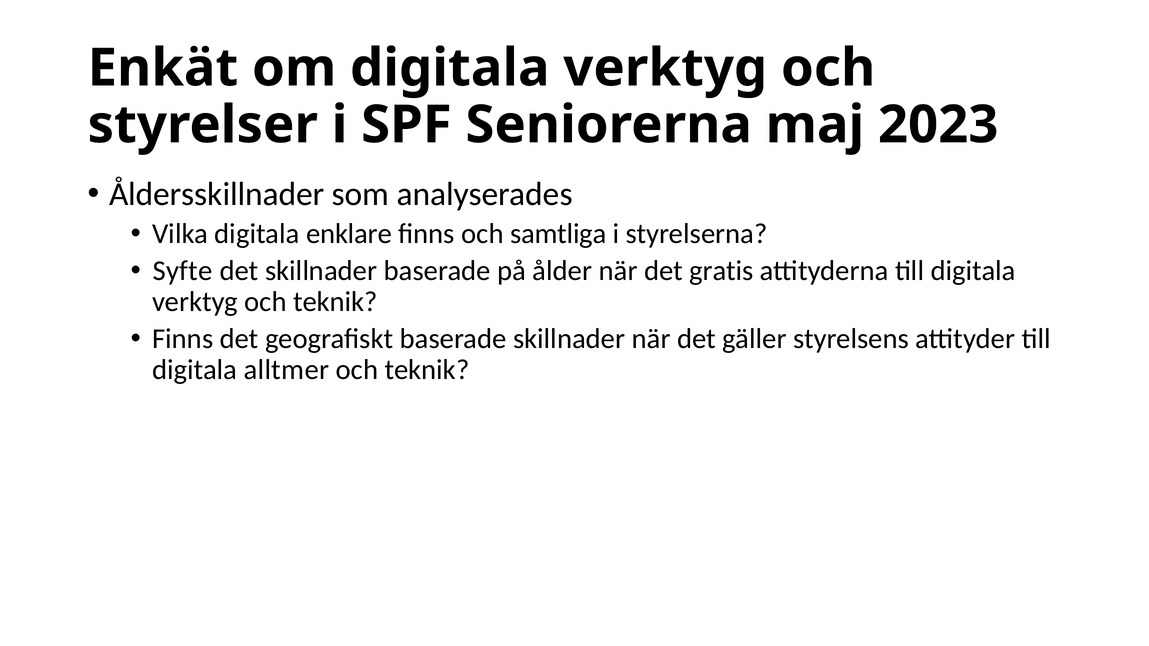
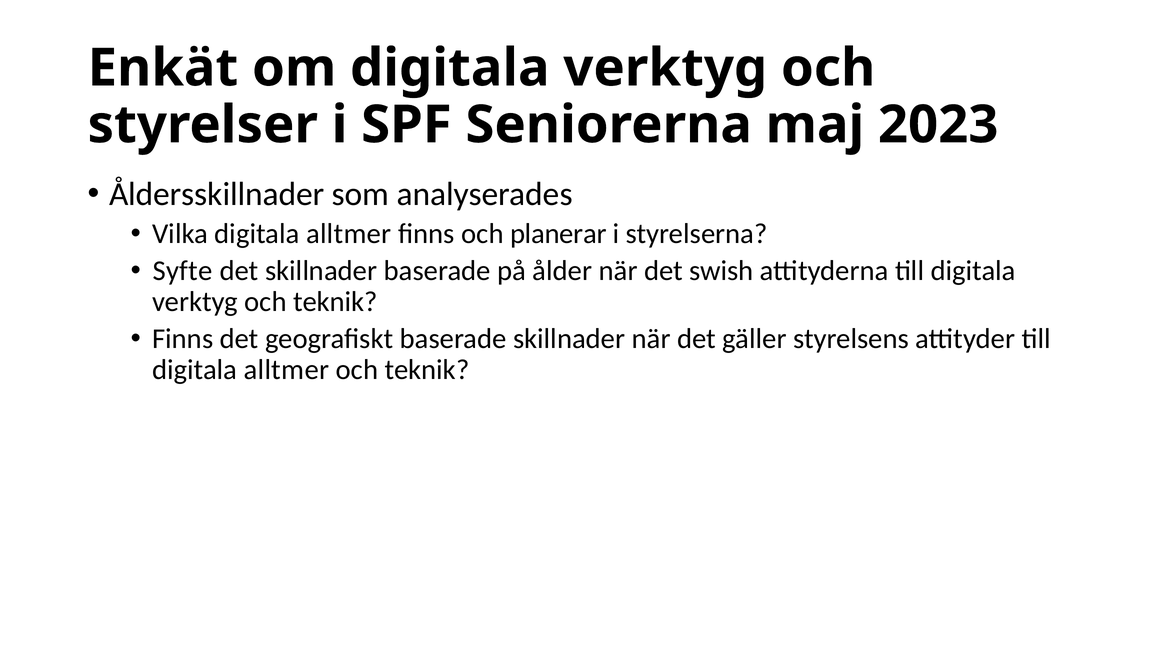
Vilka digitala enklare: enklare -> alltmer (349, 234)
samtliga: samtliga -> planerar (558, 234)
gratis: gratis -> swish (721, 271)
